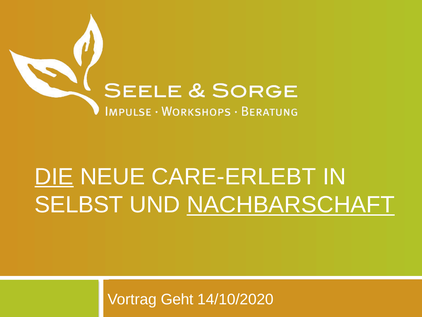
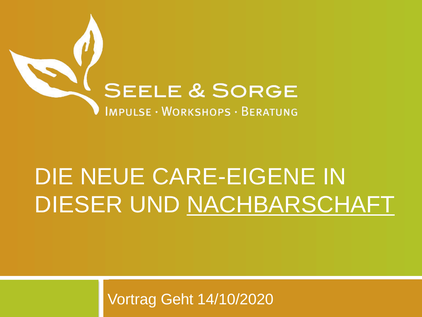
DIE underline: present -> none (54, 176)
CARE-ERLEBT: CARE-ERLEBT -> CARE-EIGENE (234, 176)
SELBST: SELBST -> DIESER (79, 205)
